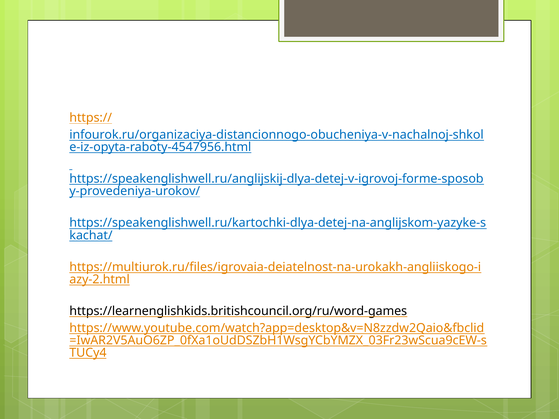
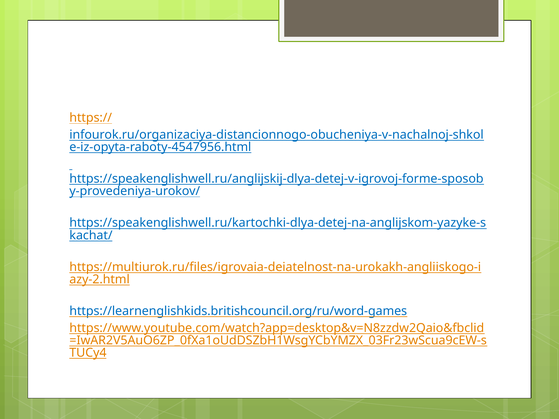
https://learnenglishkids.britishcouncil.org/ru/word-games colour: black -> blue (238, 311)
